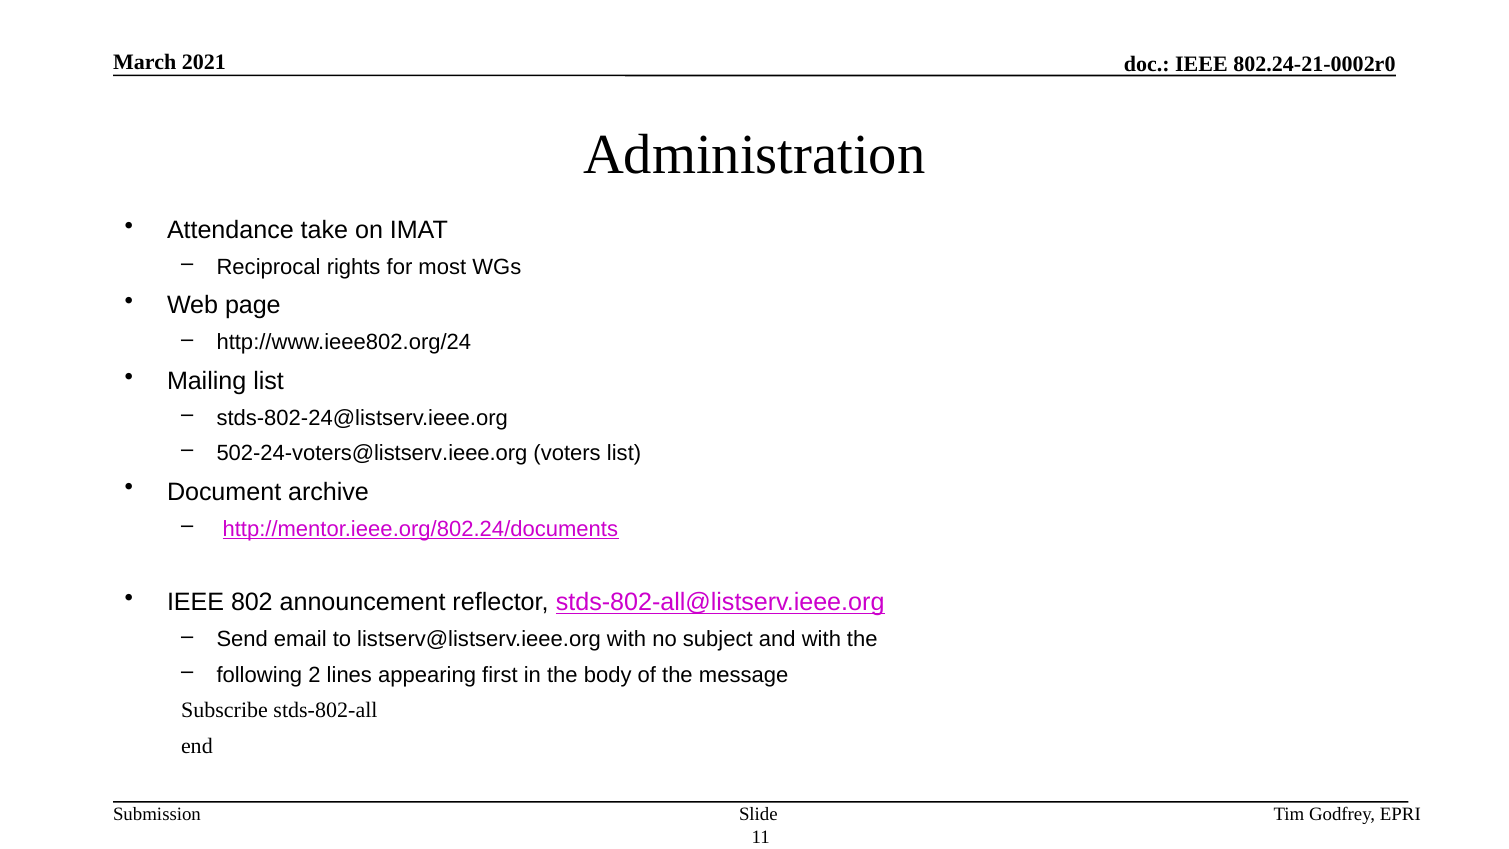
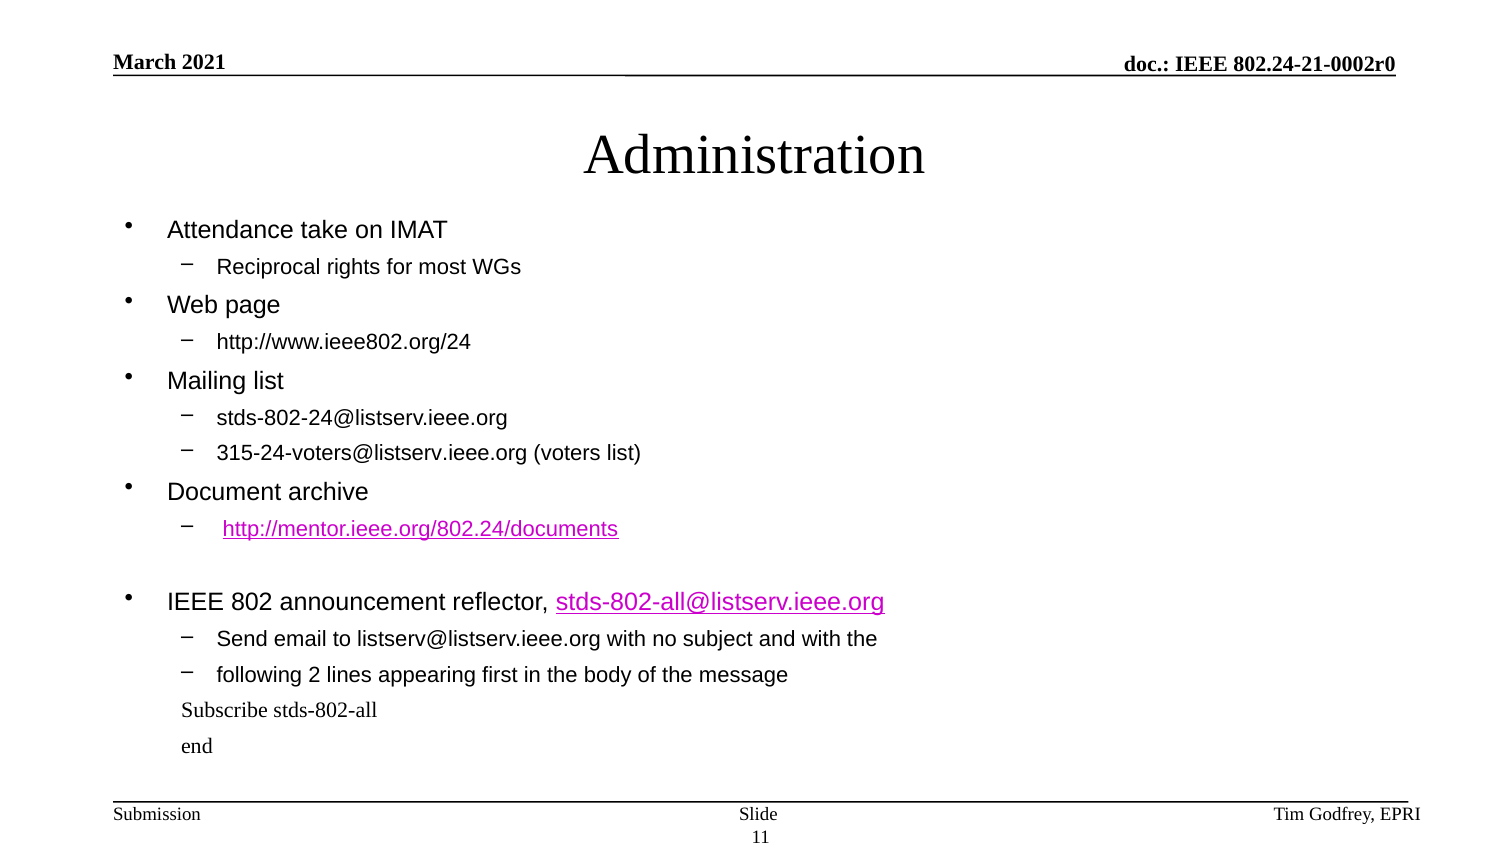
502-24-voters@listserv.ieee.org: 502-24-voters@listserv.ieee.org -> 315-24-voters@listserv.ieee.org (372, 453)
